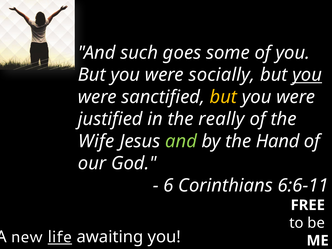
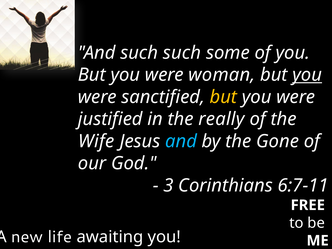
such goes: goes -> such (182, 53)
socially: socially -> woman (222, 75)
and colour: light green -> light blue (181, 141)
Hand: Hand -> Gone (278, 141)
6: 6 -> 3 (168, 185)
6:6-11: 6:6-11 -> 6:7-11 (303, 185)
life underline: present -> none (60, 237)
